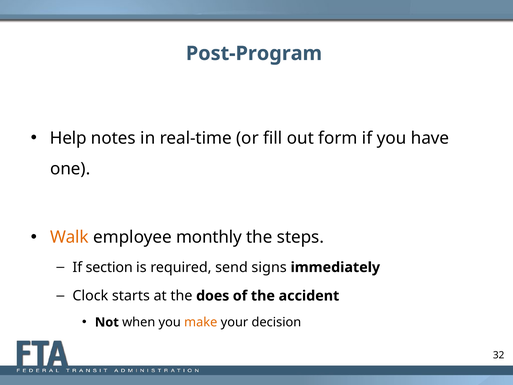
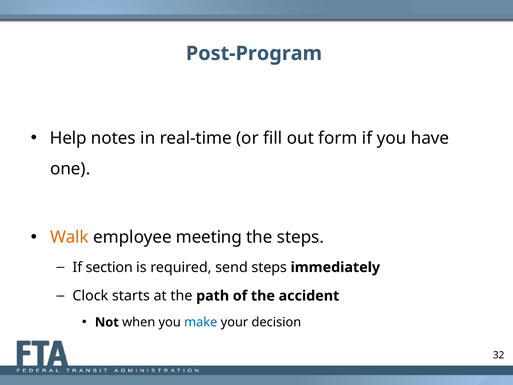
monthly: monthly -> meeting (209, 237)
send signs: signs -> steps (269, 267)
does: does -> path (213, 296)
make colour: orange -> blue (201, 322)
